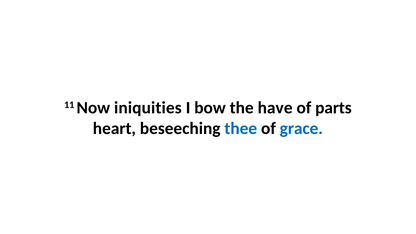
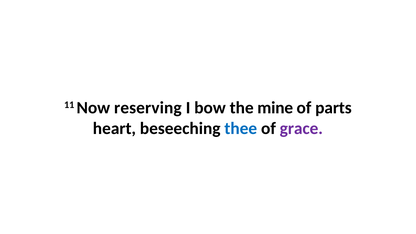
iniquities: iniquities -> reserving (148, 108)
have: have -> mine (275, 108)
grace colour: blue -> purple (301, 129)
